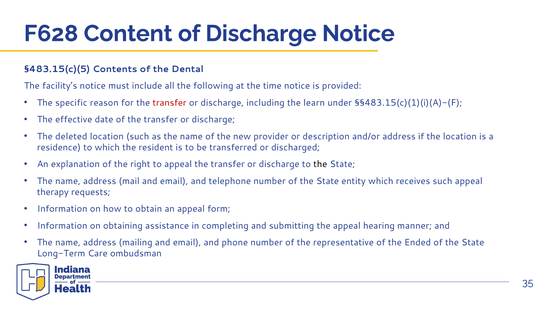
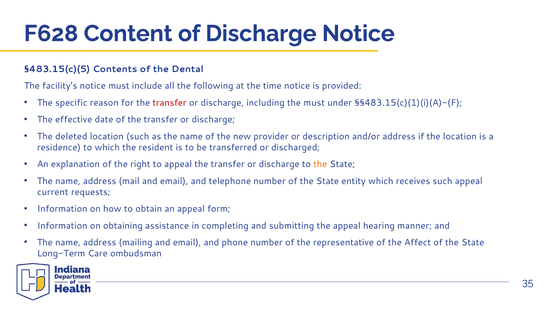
the learn: learn -> must (314, 103)
the colour: black -> orange (320, 165)
therapy: therapy -> current (53, 192)
Ended: Ended -> Affect (418, 243)
